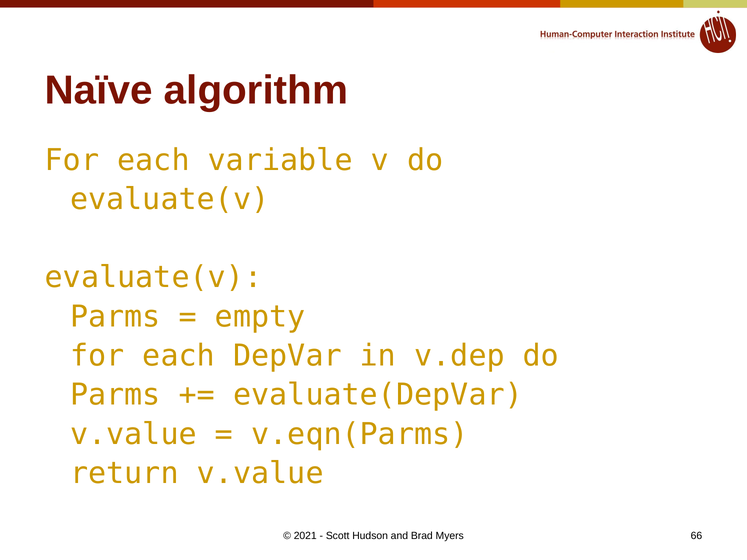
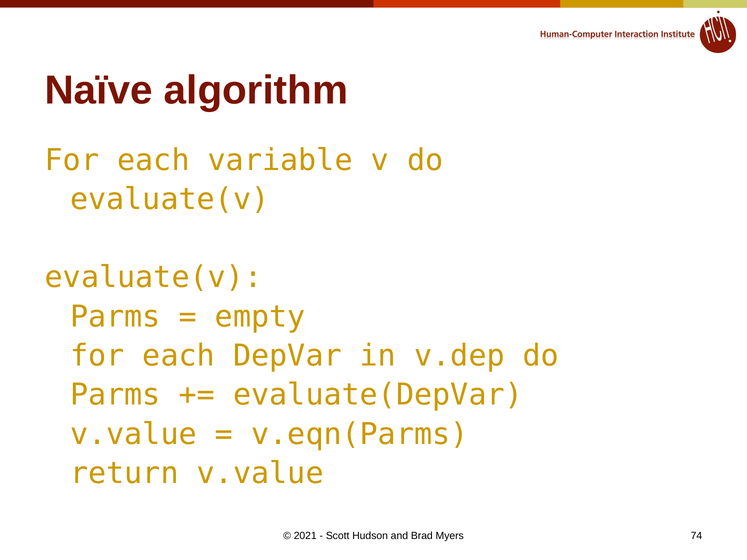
66: 66 -> 74 (697, 536)
